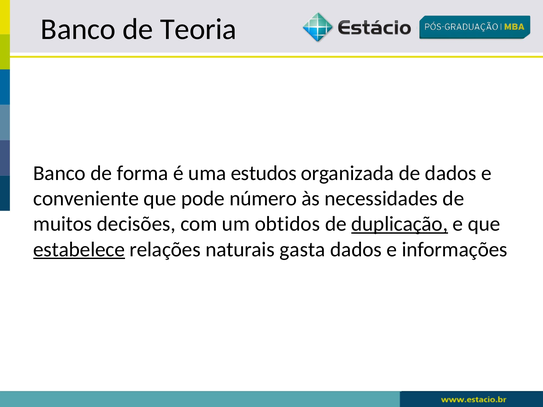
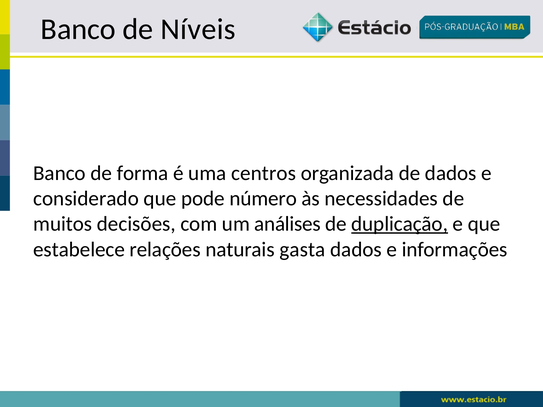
Teoria: Teoria -> Níveis (198, 29)
estudos: estudos -> centros (264, 173)
conveniente: conveniente -> considerado (86, 199)
obtidos: obtidos -> análises (288, 224)
estabelece underline: present -> none (79, 250)
